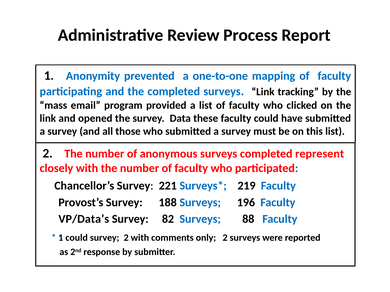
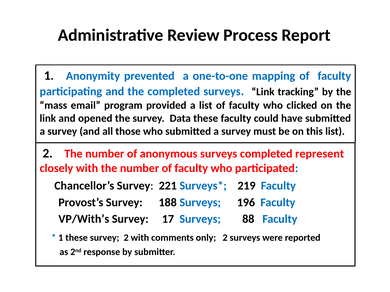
VP/Data’s: VP/Data’s -> VP/With’s (84, 219)
82: 82 -> 17 (168, 219)
1 could: could -> these (77, 238)
